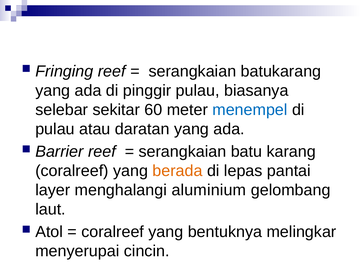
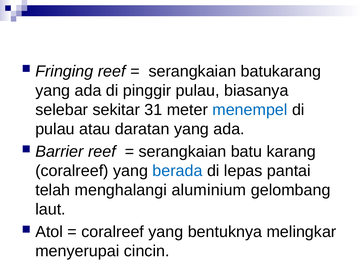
60: 60 -> 31 (153, 110)
berada colour: orange -> blue (177, 171)
layer: layer -> telah (53, 190)
